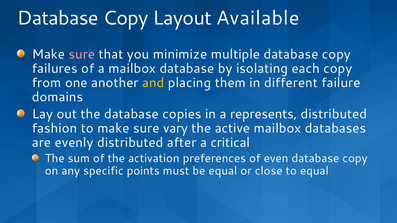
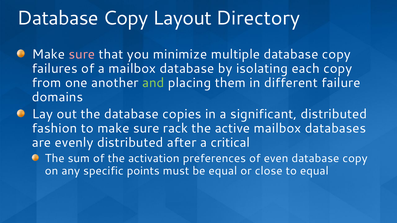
Available: Available -> Directory (258, 18)
and colour: yellow -> light green (153, 83)
represents: represents -> significant (264, 114)
vary: vary -> rack (176, 128)
